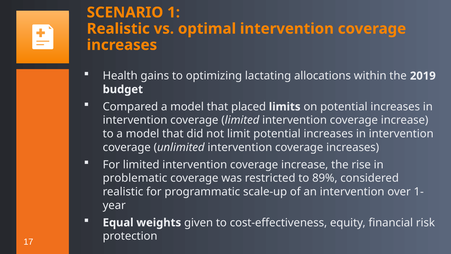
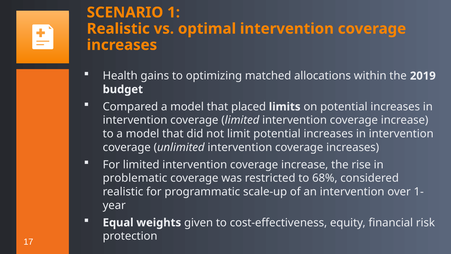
lactating: lactating -> matched (268, 76)
89%: 89% -> 68% (325, 178)
